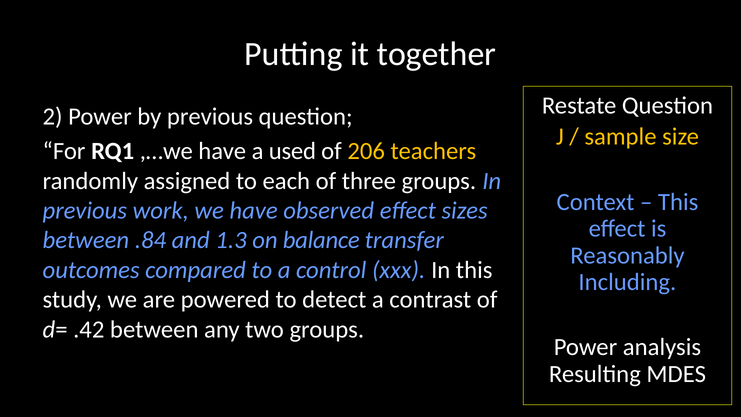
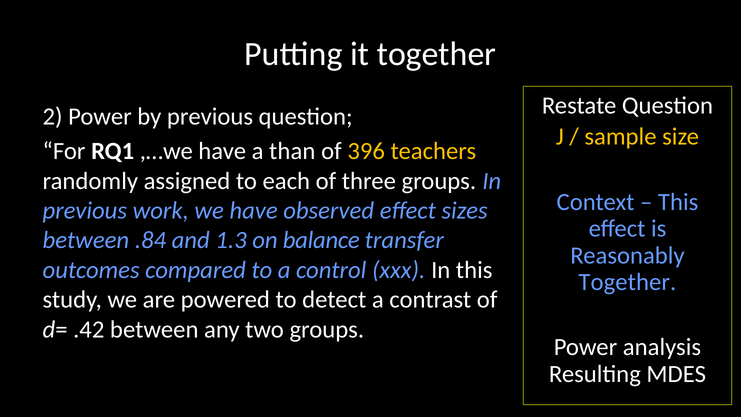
used: used -> than (292, 151)
206: 206 -> 396 (366, 151)
Including: Including -> Together (627, 282)
